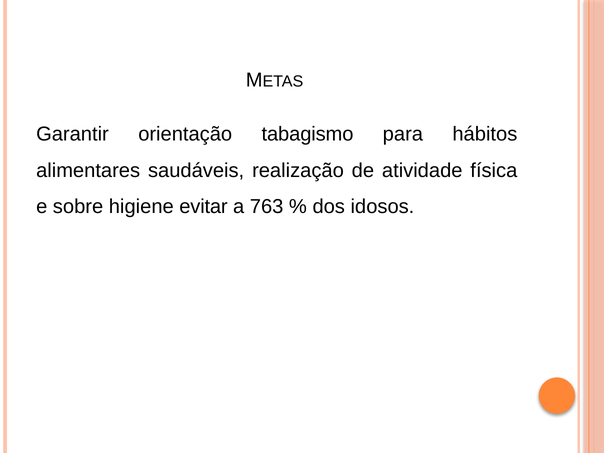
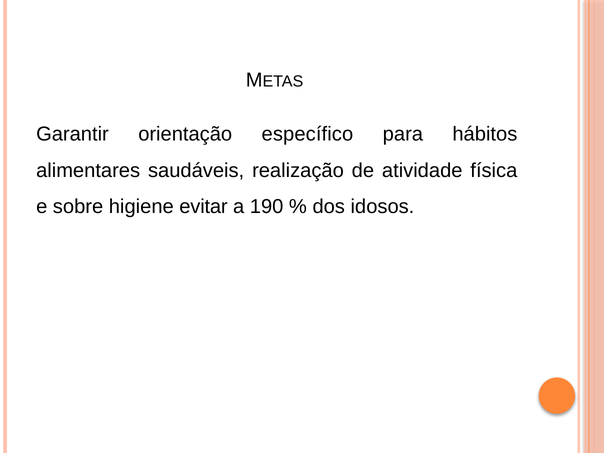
tabagismo: tabagismo -> específico (307, 134)
763: 763 -> 190 (267, 207)
